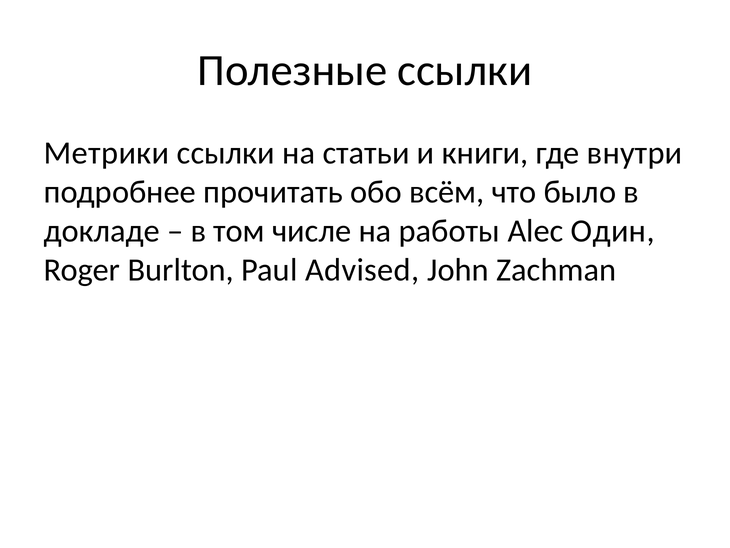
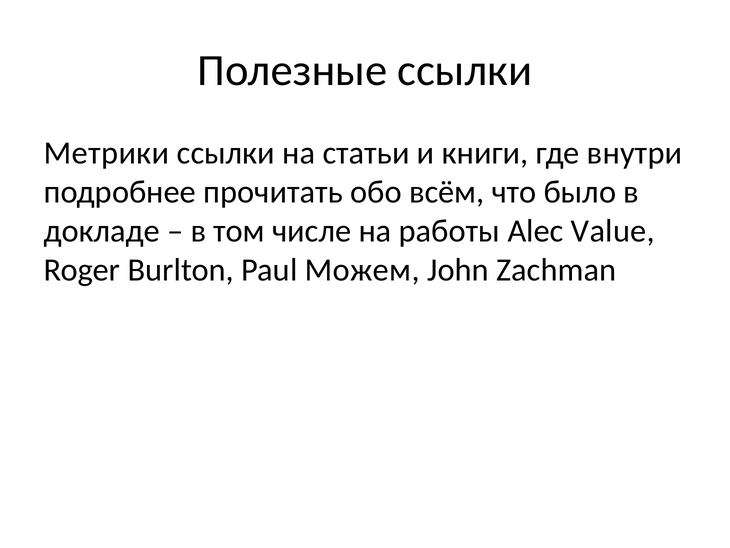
Один: Один -> Value (613, 231)
Advised: Advised -> Можем (362, 270)
